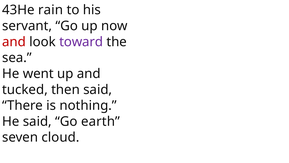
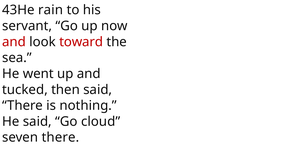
toward colour: purple -> red (81, 42)
earth: earth -> cloud (101, 121)
seven cloud: cloud -> there (60, 137)
